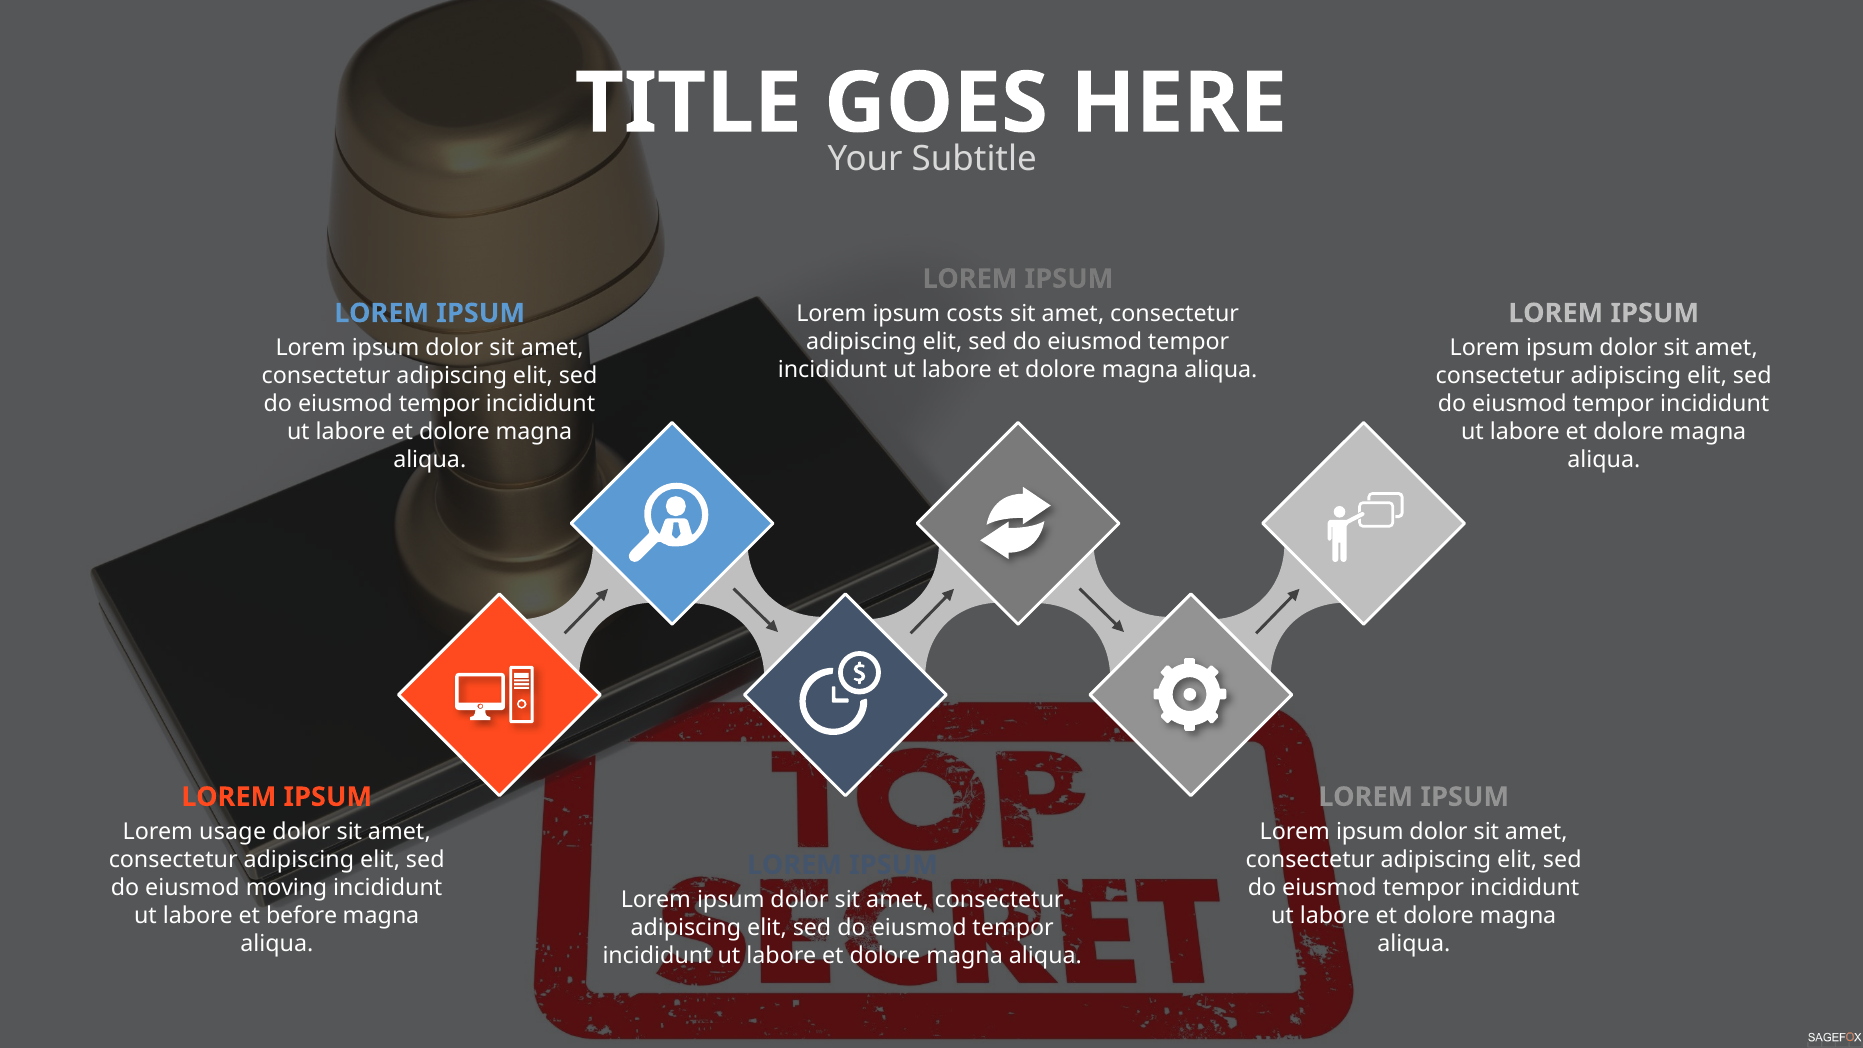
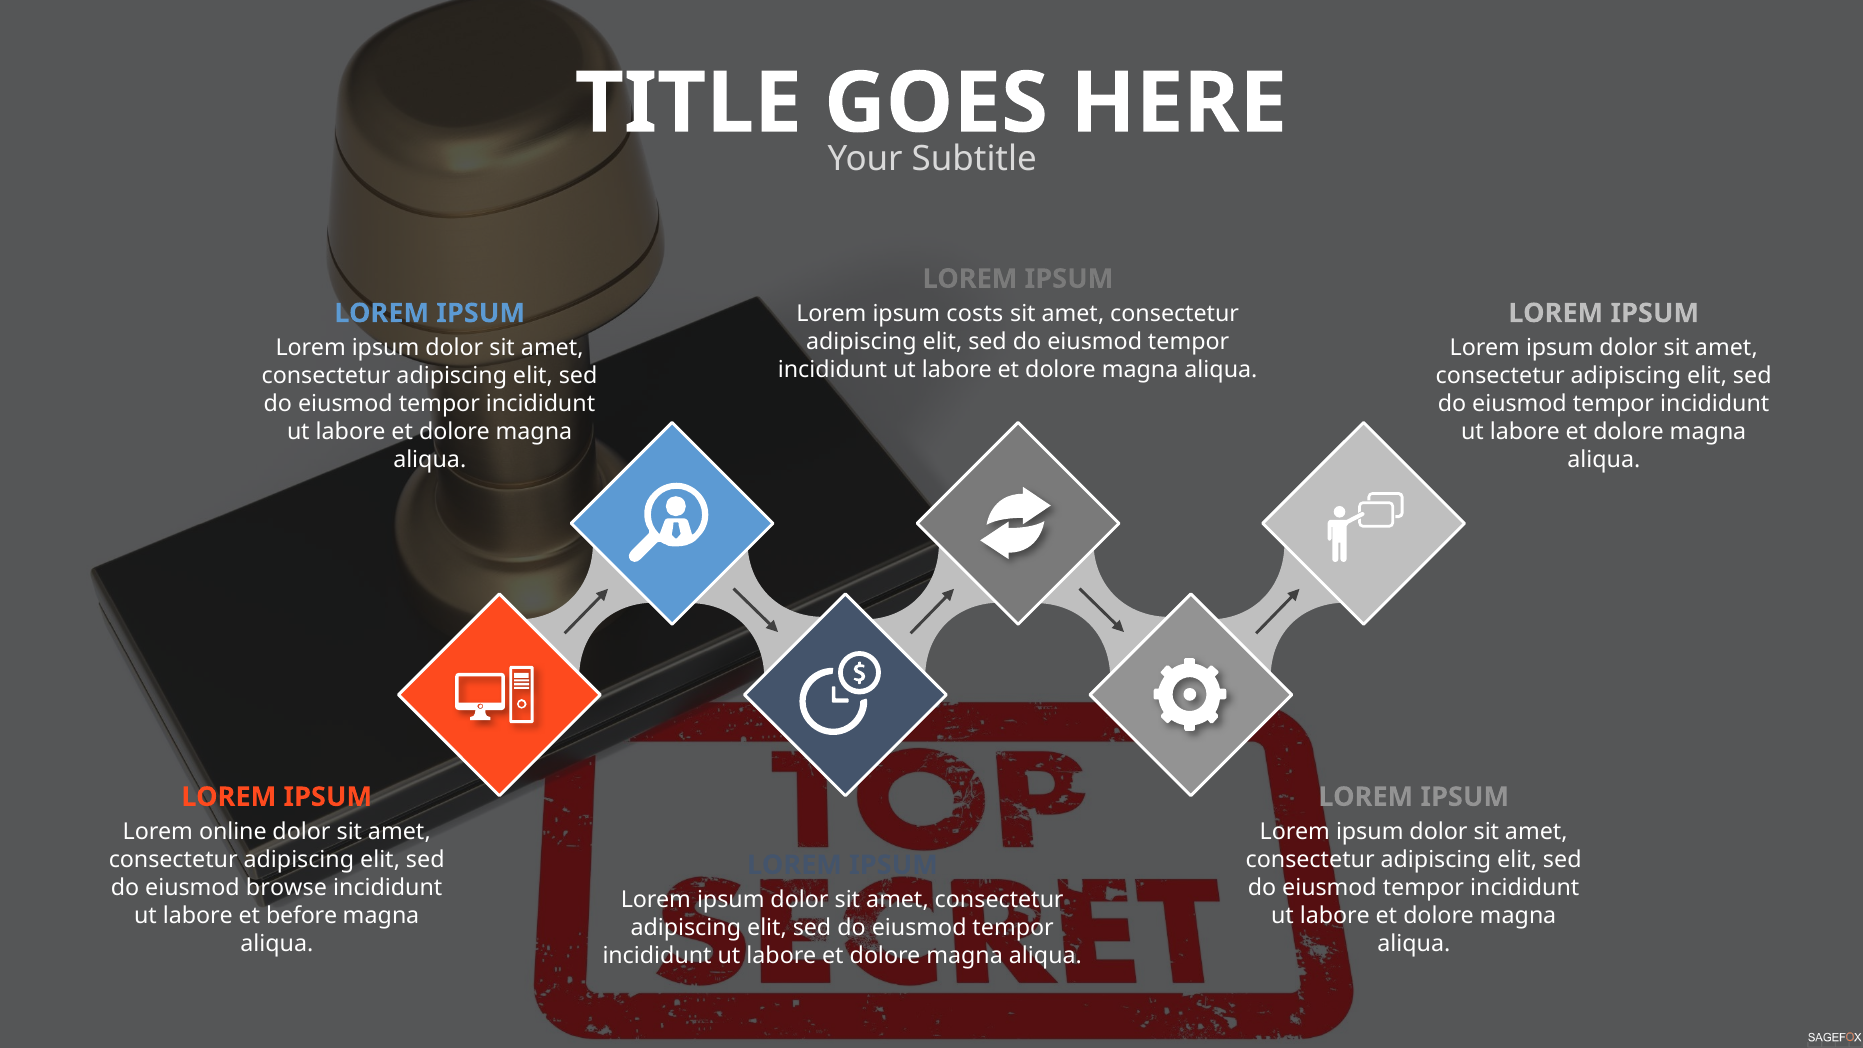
usage: usage -> online (233, 832)
moving: moving -> browse (286, 887)
